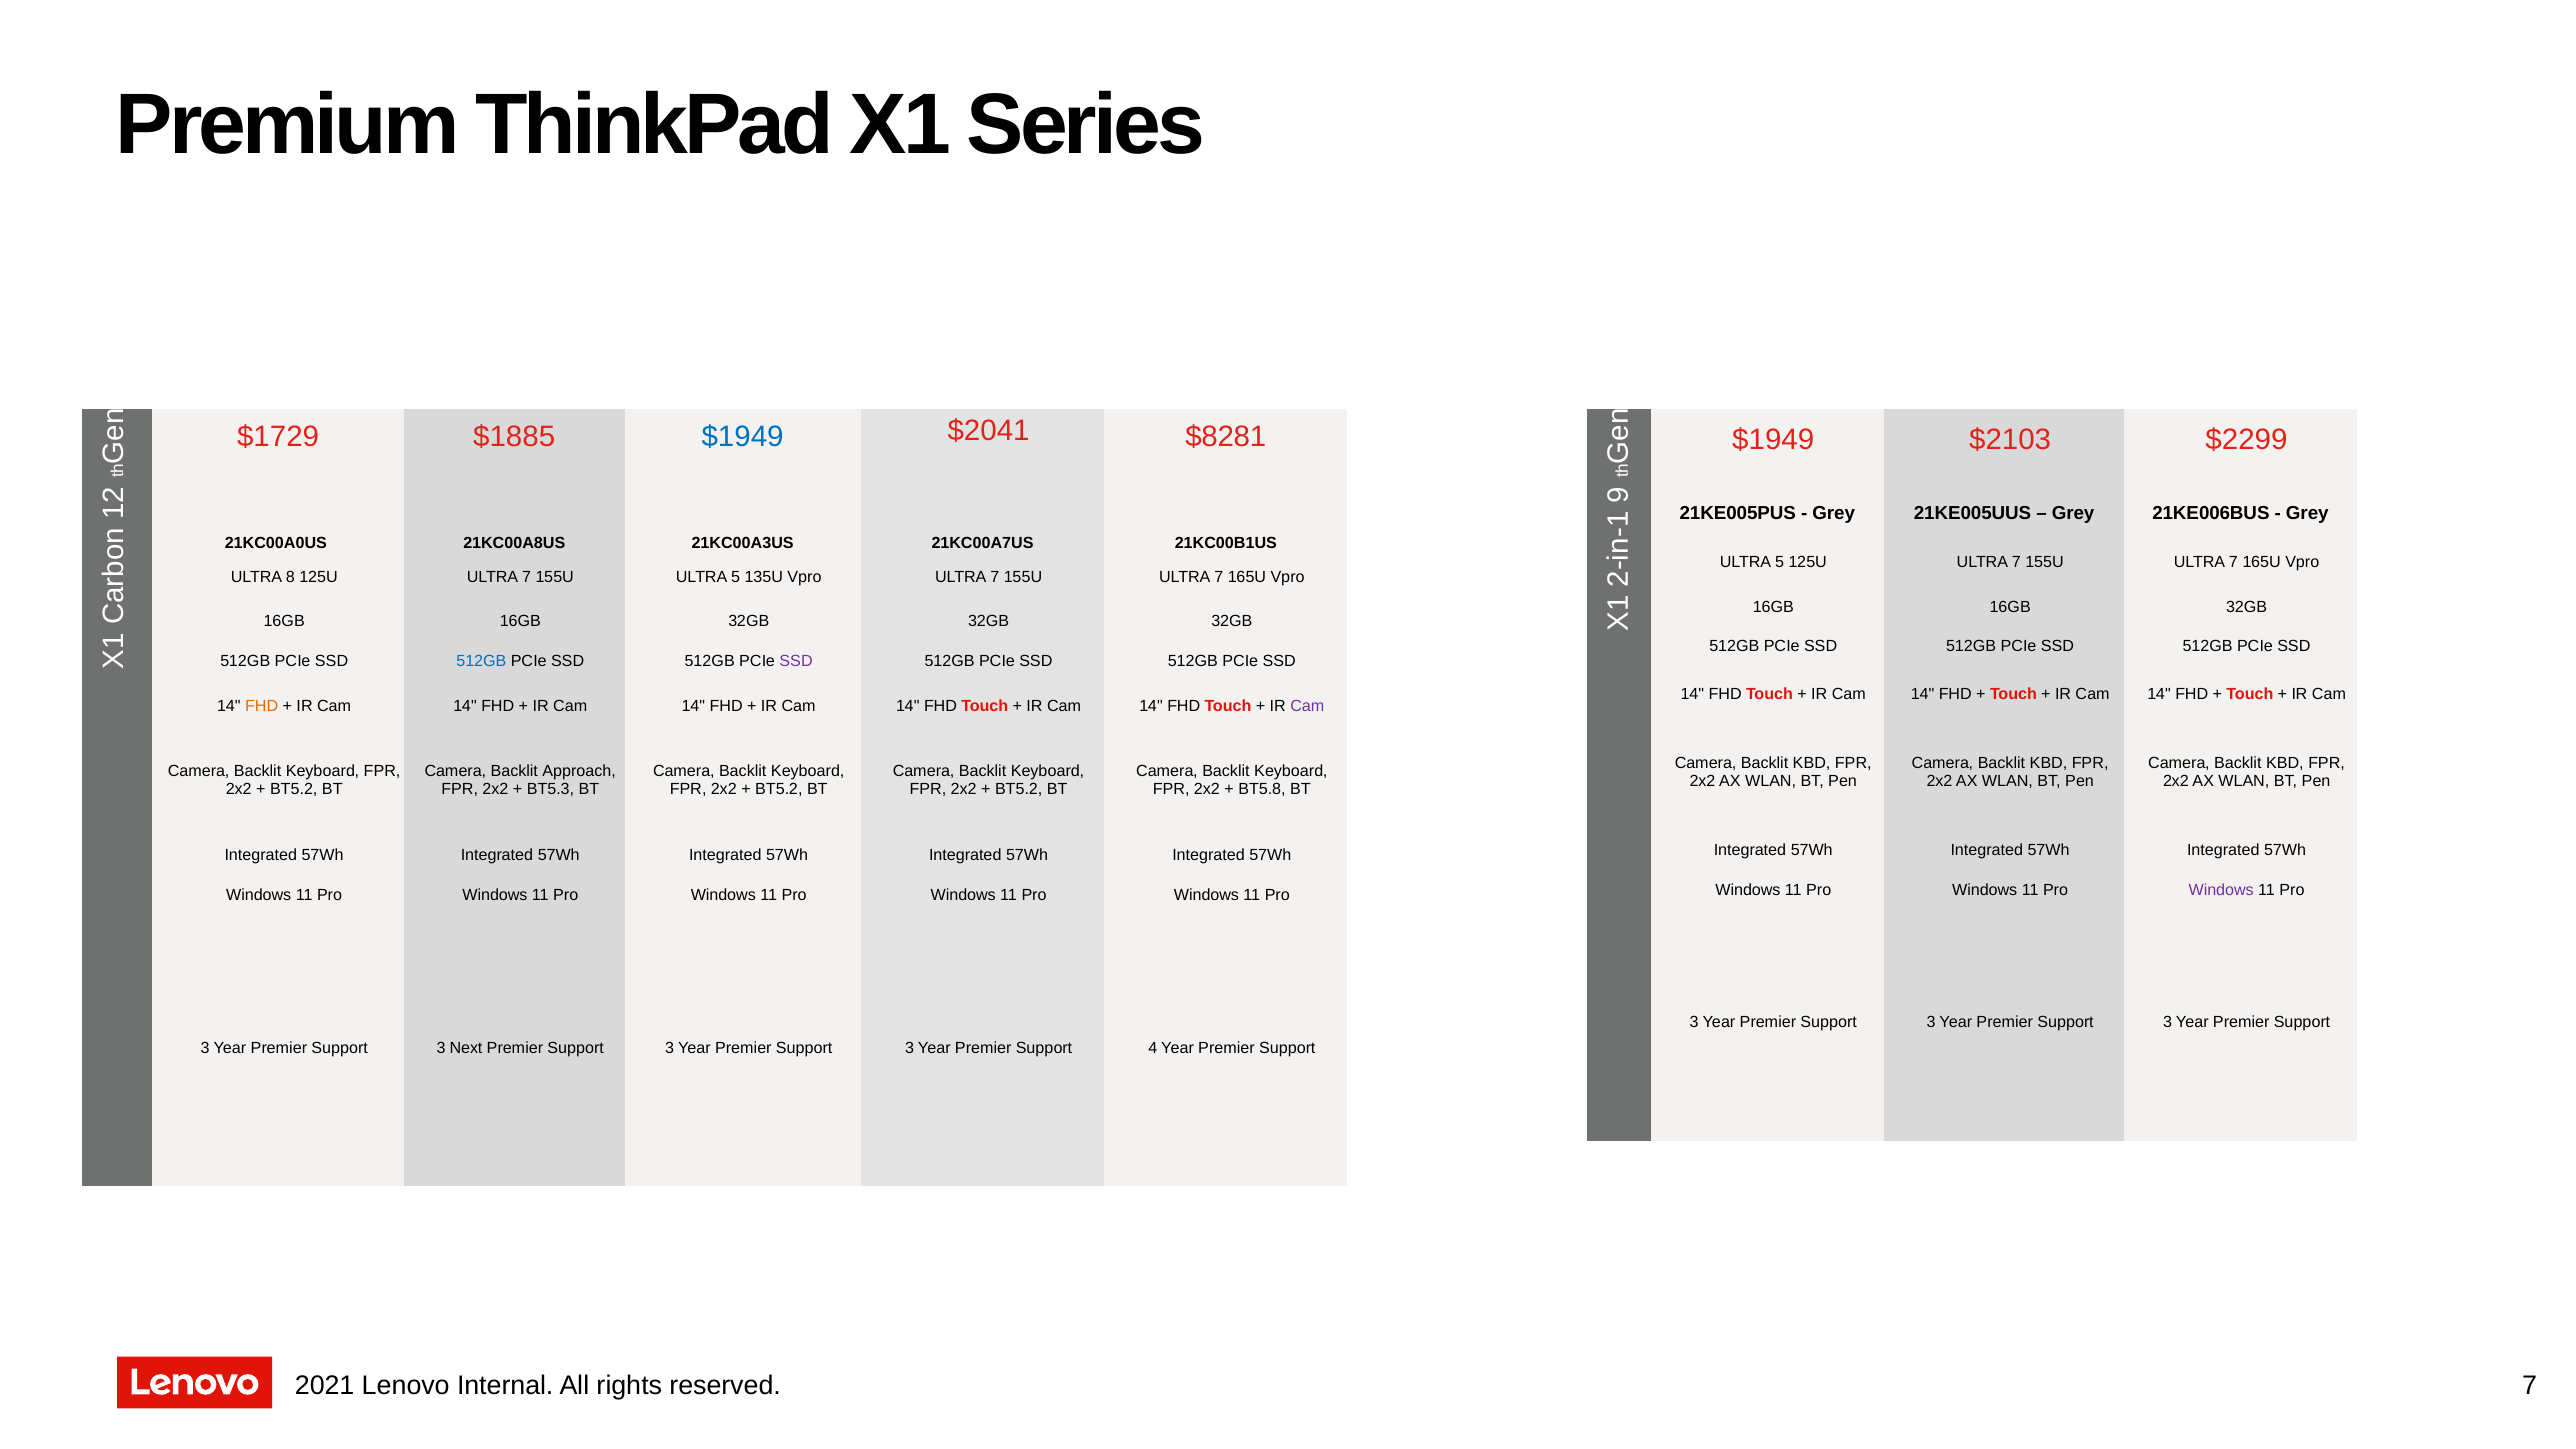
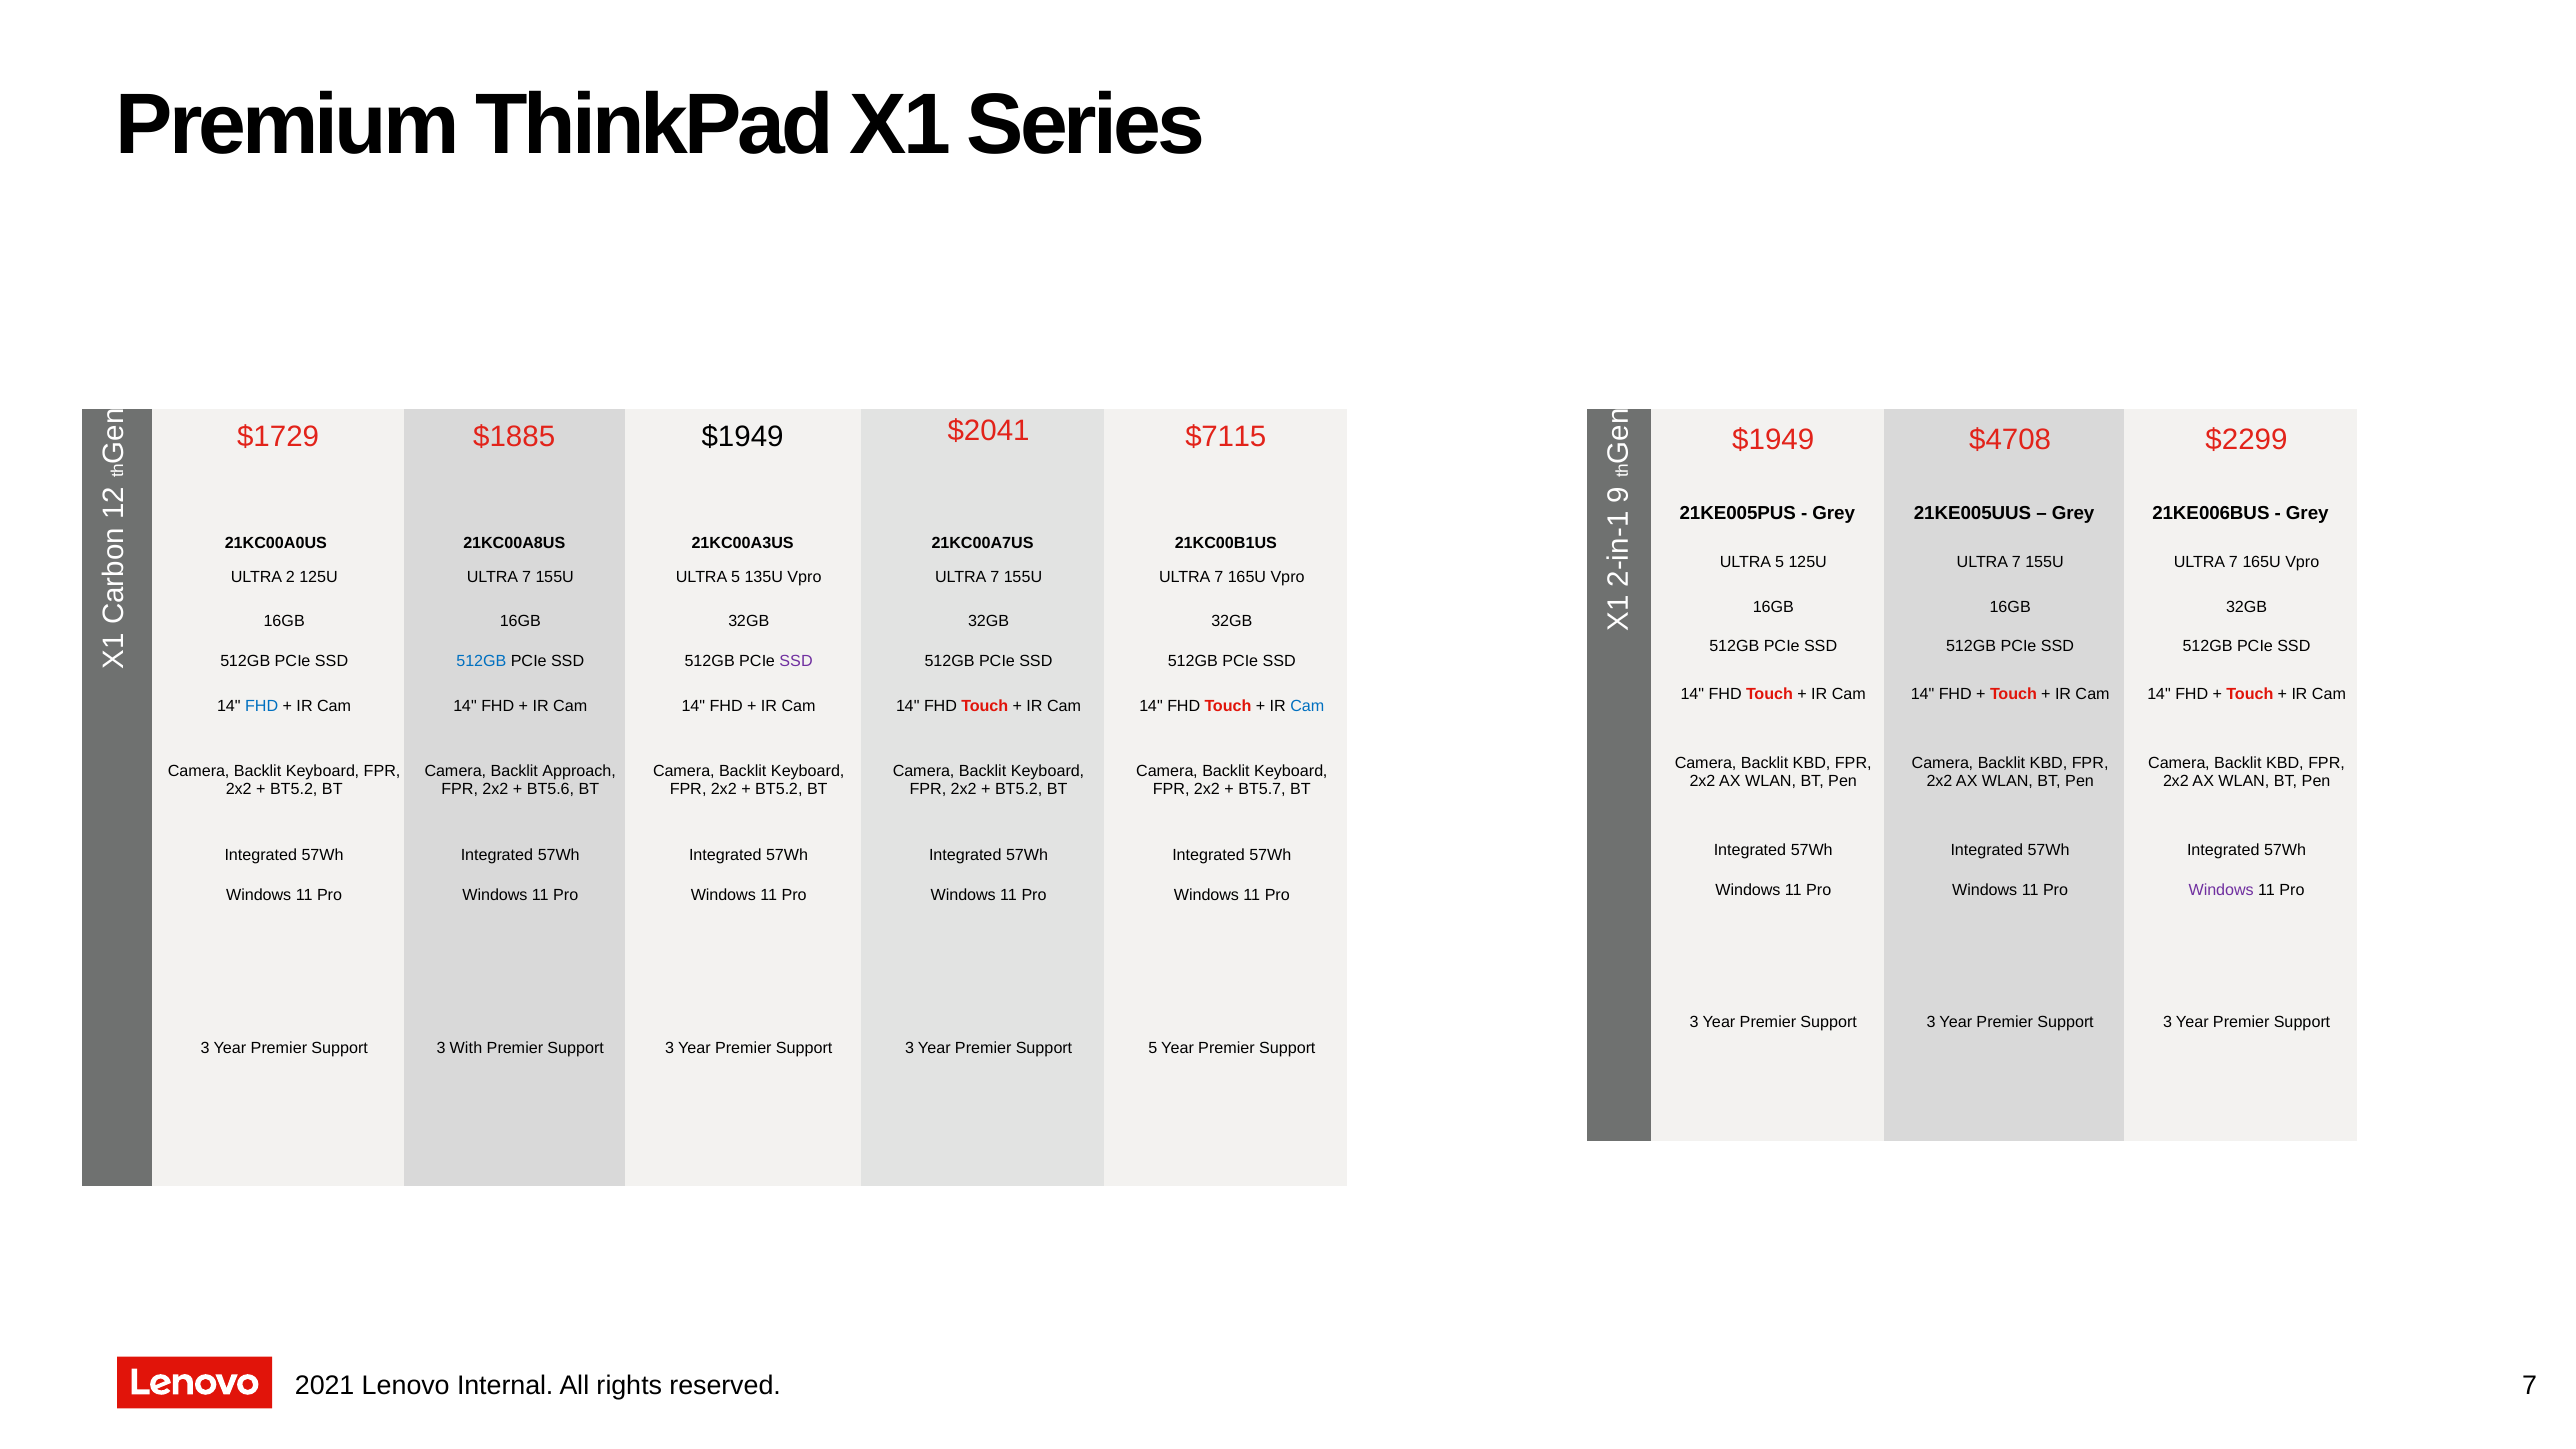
$1949 colour: blue -> black (743, 437)
$8281: $8281 -> $7115 (1226, 437)
$2103: $2103 -> $4708 (2010, 440)
ULTRA 8: 8 -> 2 (290, 577)
FHD colour: orange -> blue (262, 706)
Cam colour: purple -> blue (1307, 706)
BT5.3: BT5.3 -> BT5.6 (550, 790)
BT5.8: BT5.8 -> BT5.7 (1262, 790)
Next: Next -> With (466, 1049)
Support 4: 4 -> 5 (1153, 1049)
